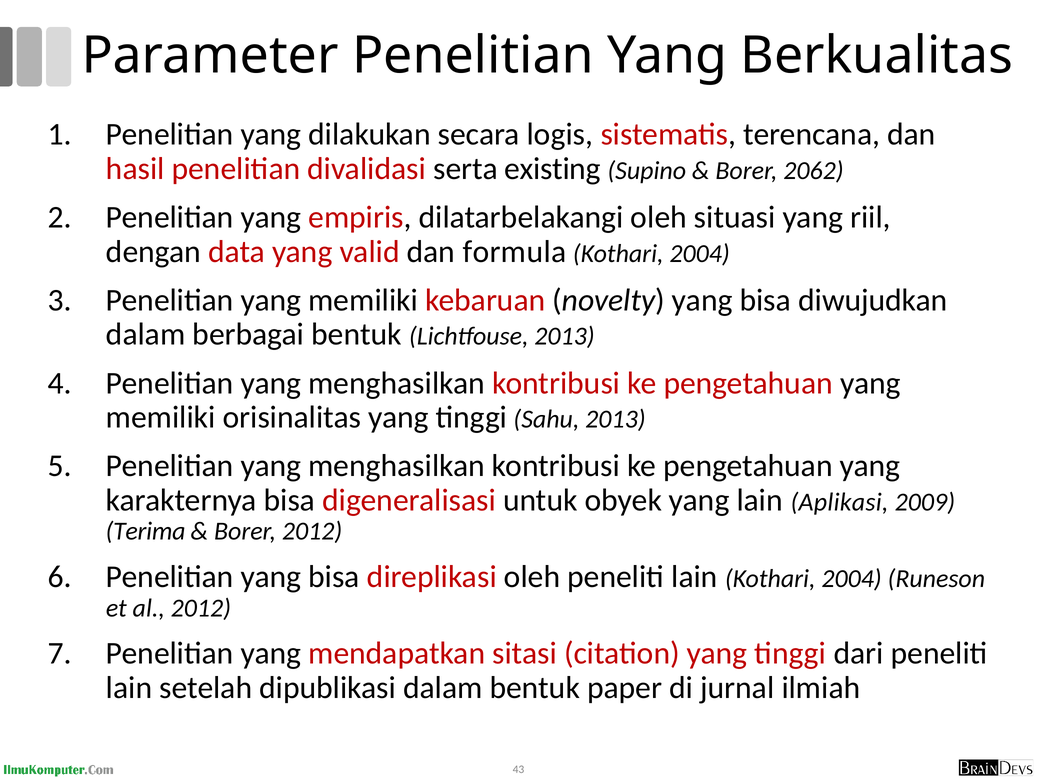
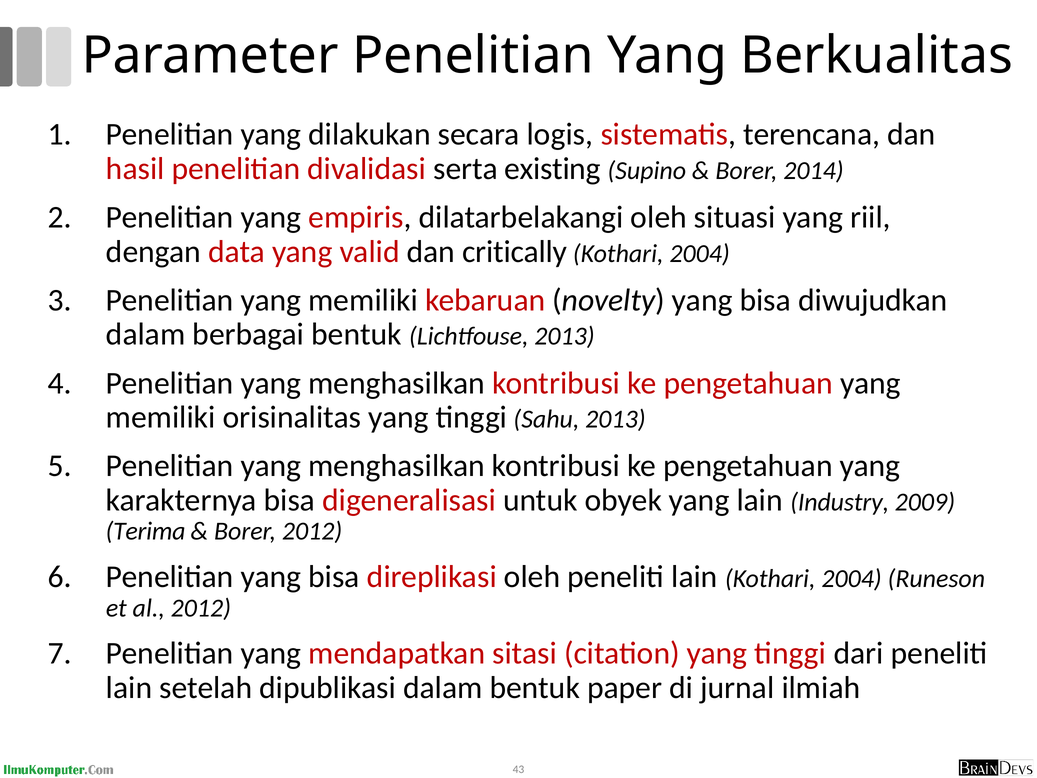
2062: 2062 -> 2014 (813, 171)
formula: formula -> critically (515, 251)
Aplikasi: Aplikasi -> Industry (840, 502)
